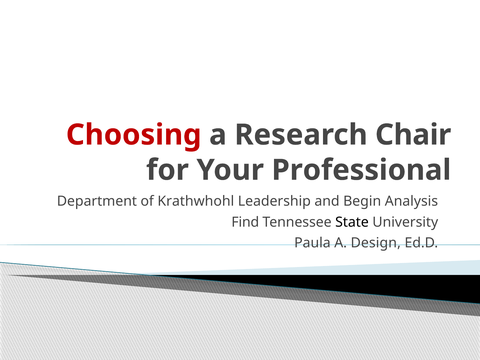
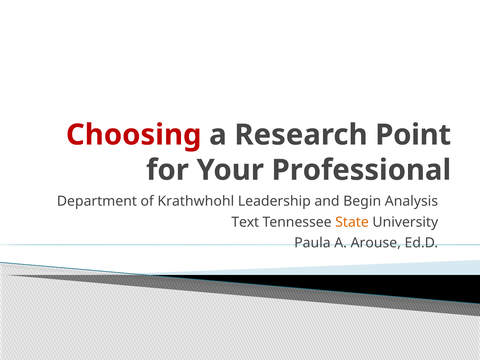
Chair: Chair -> Point (413, 135)
Find: Find -> Text (245, 222)
State colour: black -> orange (352, 222)
Design: Design -> Arouse (376, 243)
